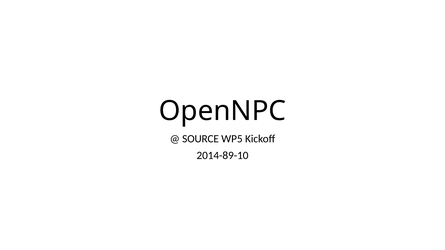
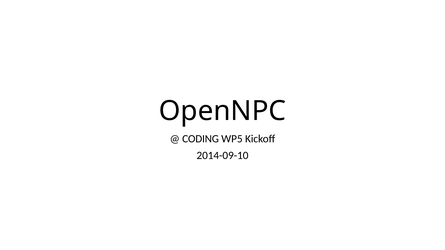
SOURCE: SOURCE -> CODING (201, 139)
2014-89-10: 2014-89-10 -> 2014-09-10 (222, 156)
